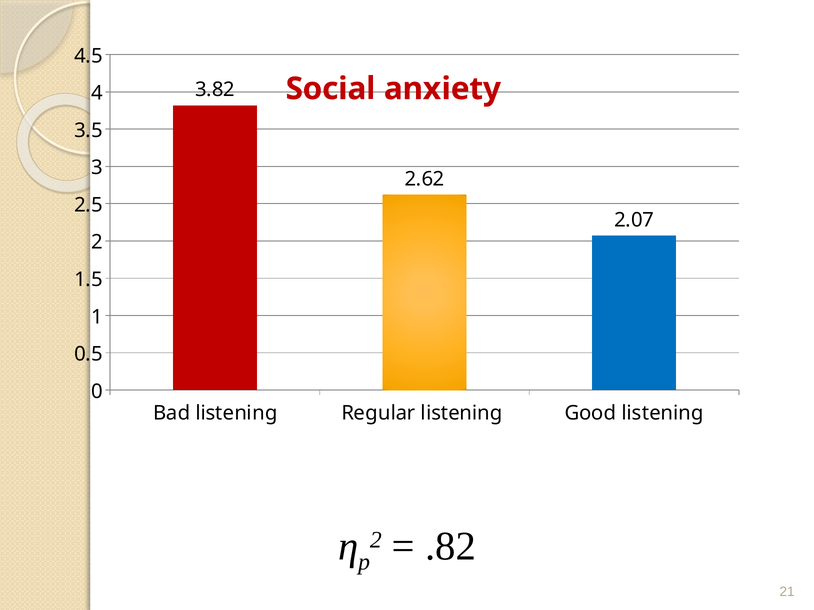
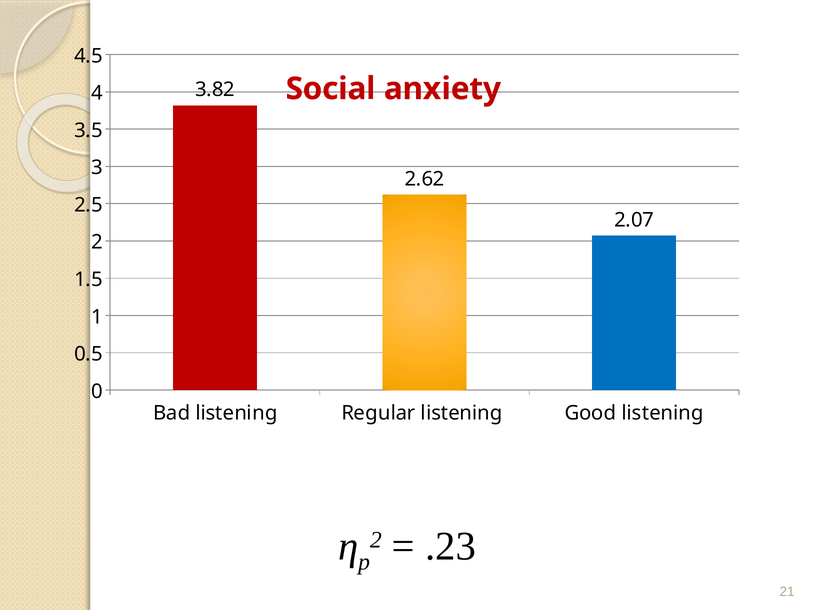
.82: .82 -> .23 (450, 547)
